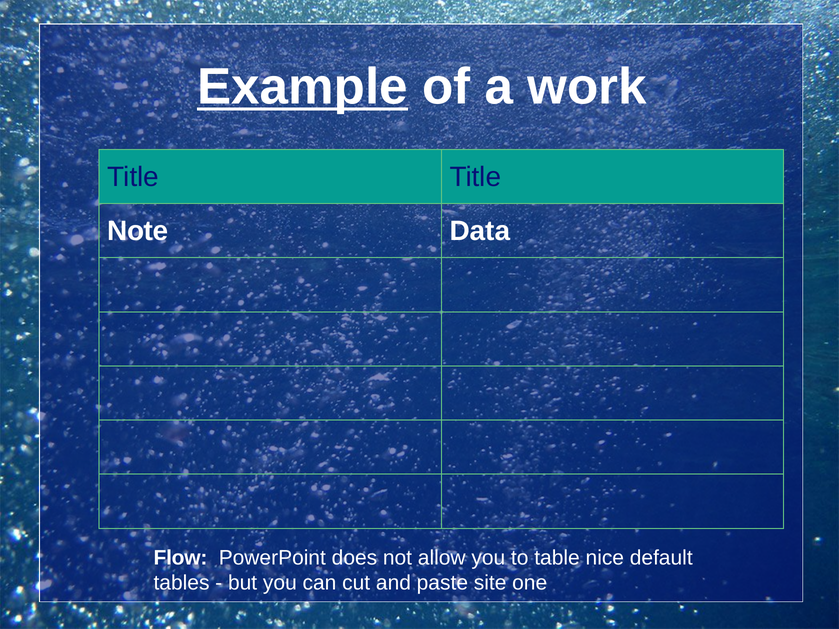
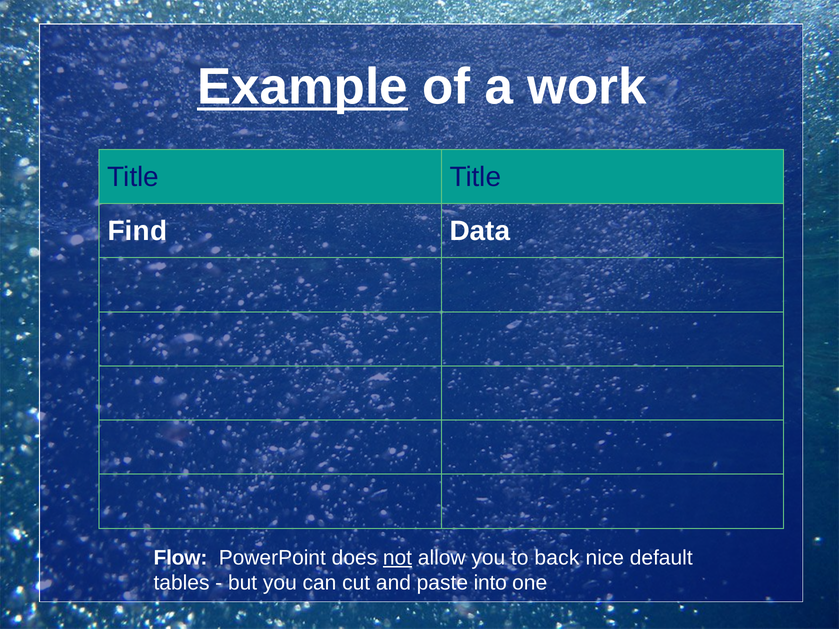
Note: Note -> Find (137, 231)
not underline: none -> present (397, 558)
table: table -> back (557, 558)
site: site -> into (490, 583)
